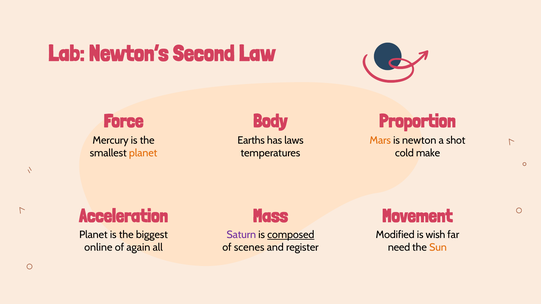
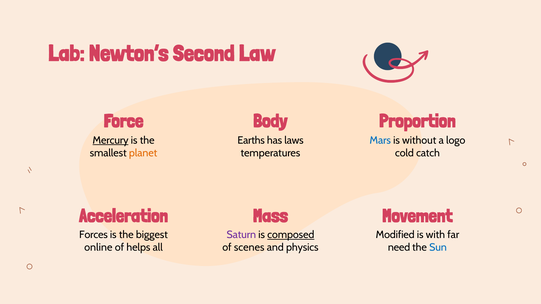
Mercury underline: none -> present (111, 140)
Mars colour: orange -> blue (380, 140)
newton: newton -> without (419, 140)
shot: shot -> logo (456, 140)
make: make -> catch (428, 153)
Planet: Planet -> Forces (93, 235)
wish: wish -> with (435, 235)
again: again -> helps (138, 248)
register: register -> physics (302, 248)
Sun colour: orange -> blue (438, 248)
